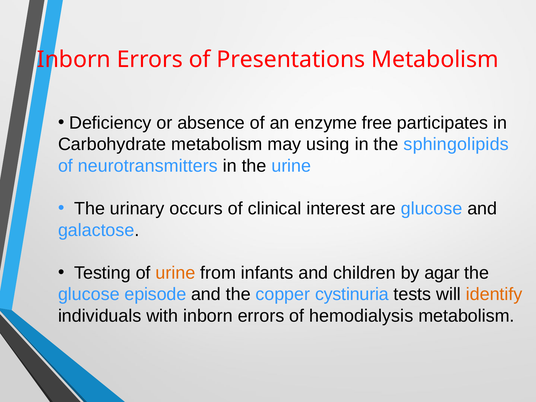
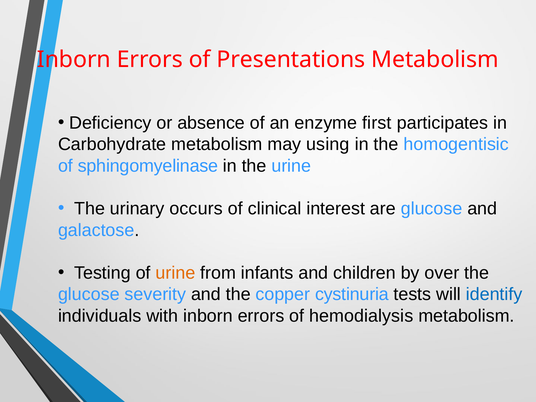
free: free -> first (377, 123)
sphingolipids: sphingolipids -> homogentisic (456, 144)
neurotransmitters: neurotransmitters -> sphingomyelinase (148, 166)
agar: agar -> over (442, 273)
episode: episode -> severity (155, 294)
identify colour: orange -> blue (494, 294)
